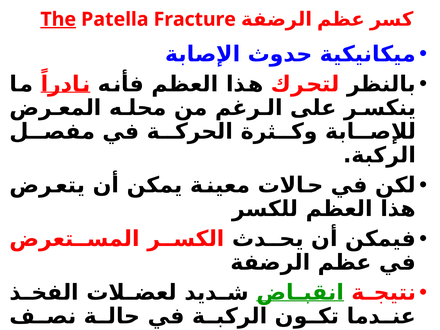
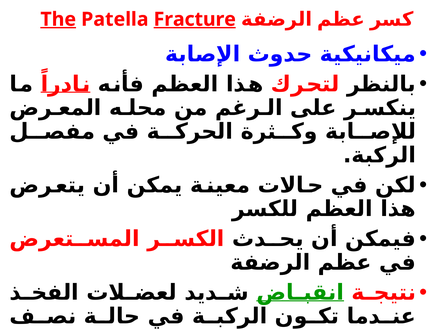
Fracture underline: none -> present (195, 19)
